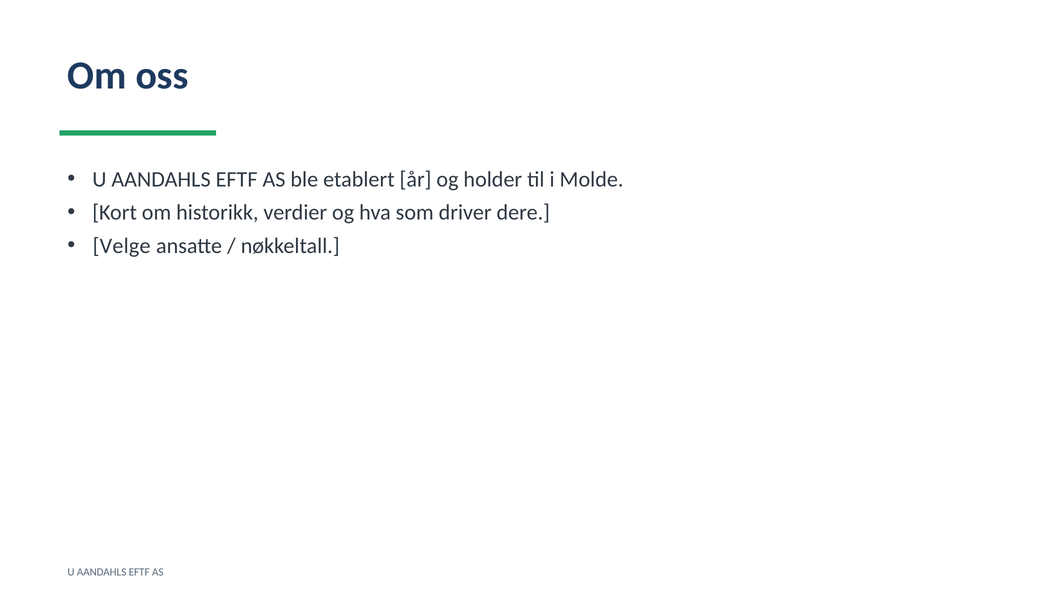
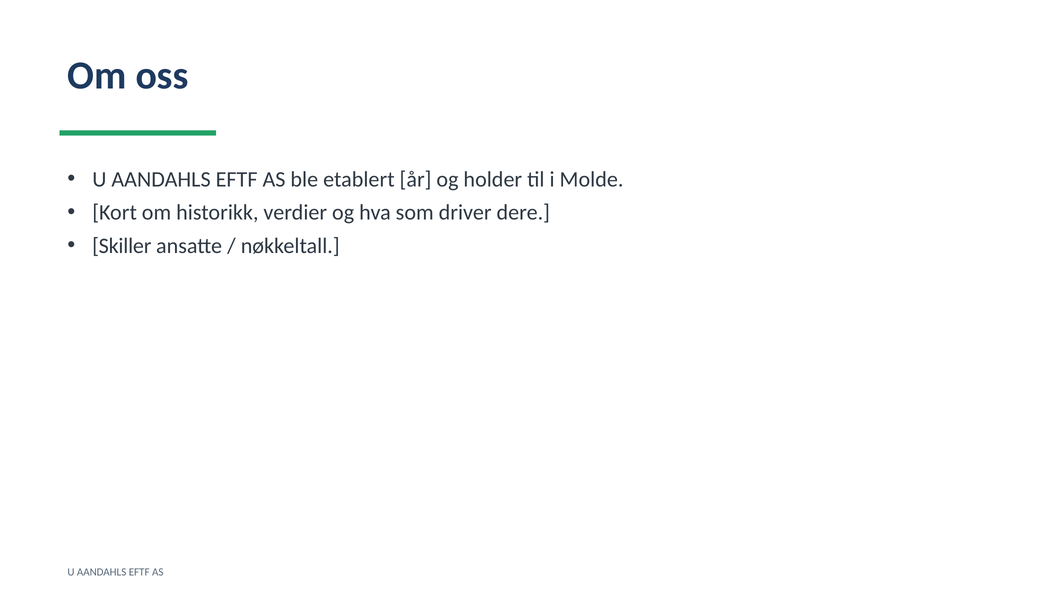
Velge: Velge -> Skiller (122, 246)
